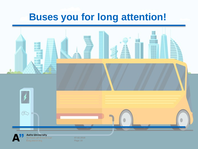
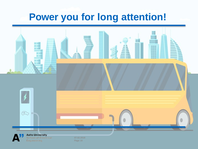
Buses: Buses -> Power (44, 17)
